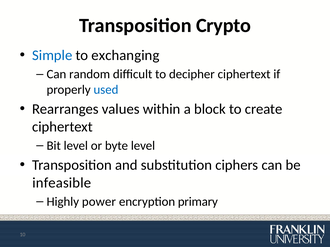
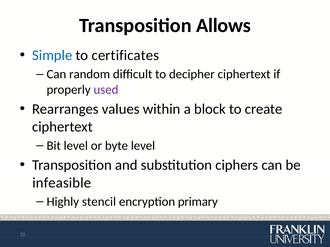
Crypto: Crypto -> Allows (223, 26)
exchanging: exchanging -> certificates (125, 55)
used colour: blue -> purple (106, 90)
power: power -> stencil (99, 202)
